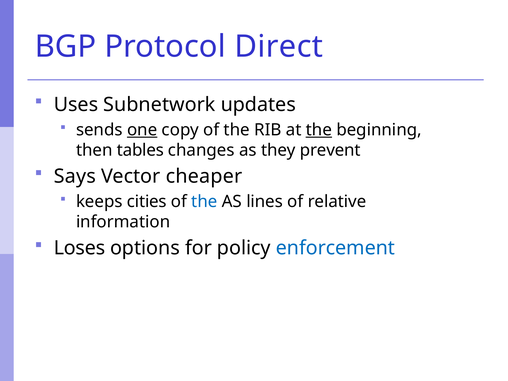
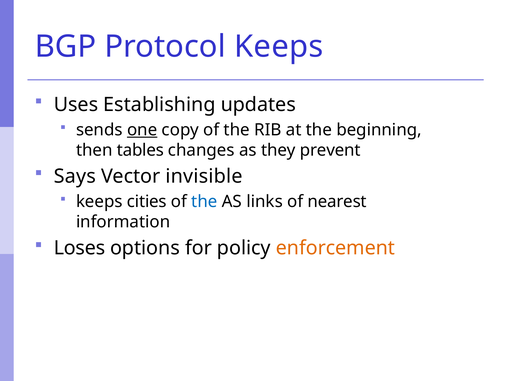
Protocol Direct: Direct -> Keeps (279, 47)
Subnetwork: Subnetwork -> Establishing (159, 105)
the underline: present -> none (319, 130)
cheaper: cheaper -> invisible (204, 176)
lines: lines -> links (265, 202)
relative: relative -> nearest (337, 202)
enforcement colour: blue -> orange (335, 248)
